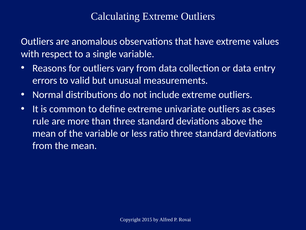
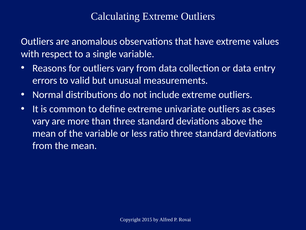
rule: rule -> vary (41, 121)
